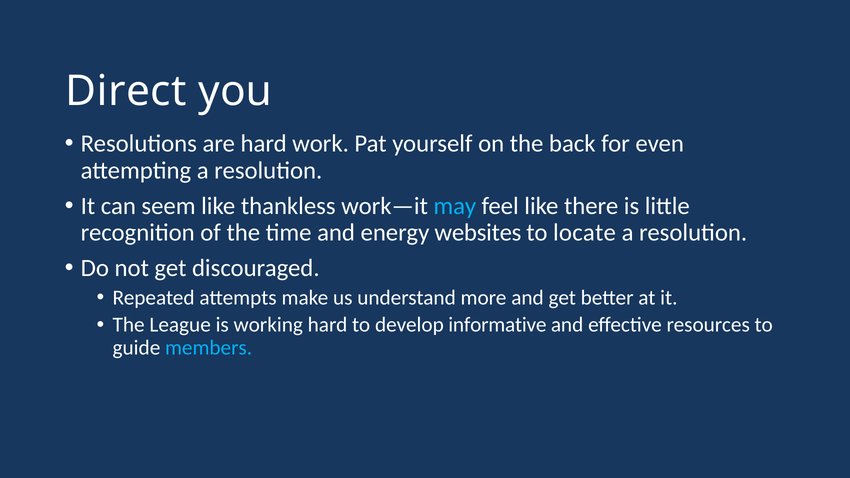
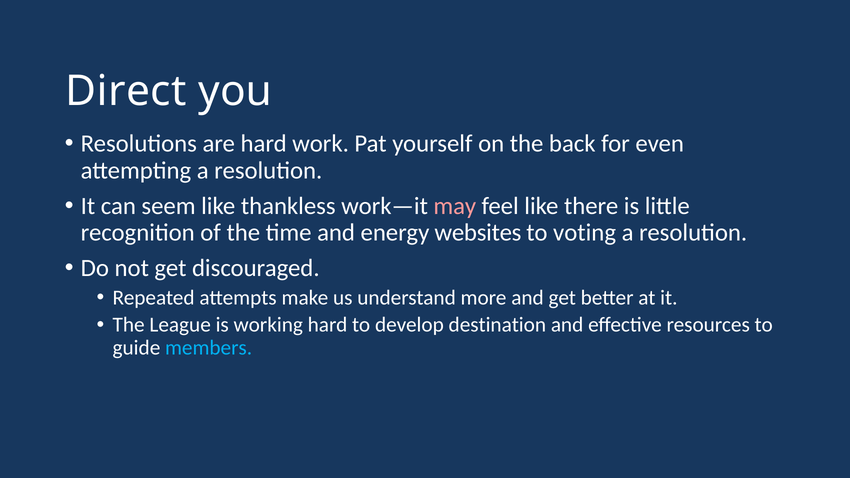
may colour: light blue -> pink (455, 206)
locate: locate -> voting (585, 233)
informative: informative -> destination (497, 325)
